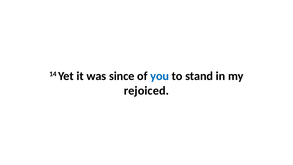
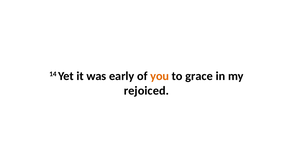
since: since -> early (122, 76)
you colour: blue -> orange (160, 76)
stand: stand -> grace (199, 76)
